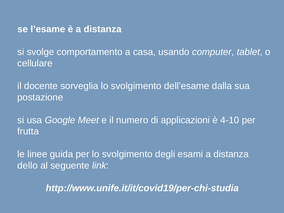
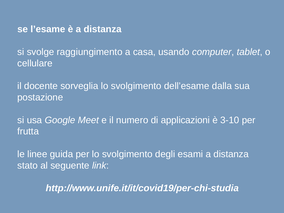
comportamento: comportamento -> raggiungimento (90, 52)
4-10: 4-10 -> 3-10 (230, 120)
dello: dello -> stato (28, 166)
